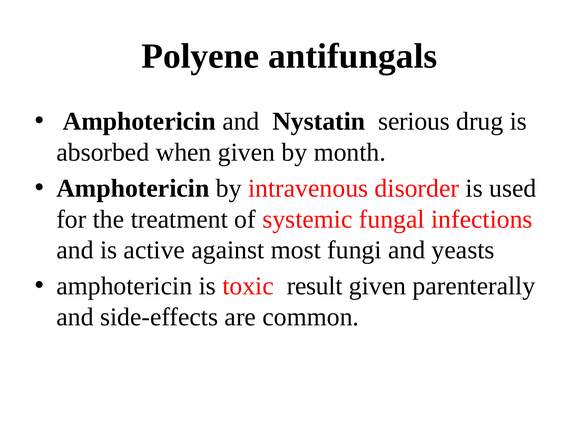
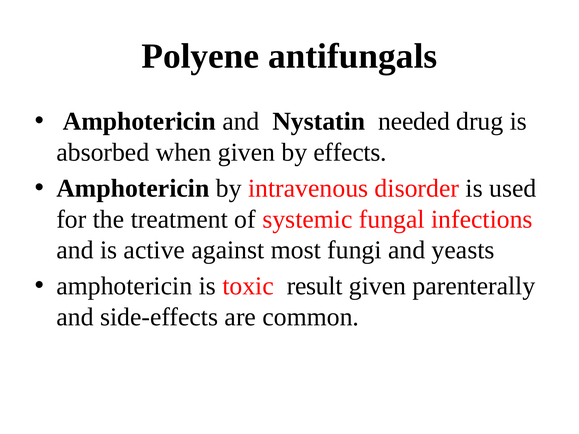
serious: serious -> needed (414, 121)
month: month -> effects (350, 152)
